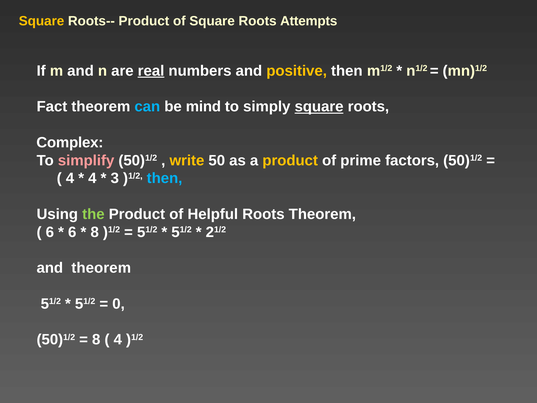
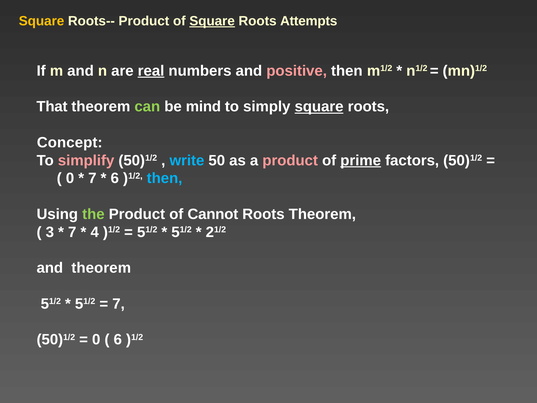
Square underline: none -> present (212, 21)
positive colour: yellow -> pink (297, 71)
Fact: Fact -> That (52, 107)
can colour: light blue -> light green (147, 107)
Complex: Complex -> Concept (70, 142)
write colour: yellow -> light blue (187, 160)
product colour: yellow -> pink (290, 160)
prime underline: none -> present (361, 160)
4: 4 -> 0 (70, 178)
4: 4 -> 7 (92, 178)
3: 3 -> 6 (115, 178)
Helpful: Helpful -> Cannot (213, 214)
6: 6 -> 3 (50, 232)
6: 6 -> 7 (72, 232)
8: 8 -> 4 (95, 232)
0: 0 -> 7 (119, 304)
8: 8 -> 0 (96, 339)
4: 4 -> 6 (118, 339)
